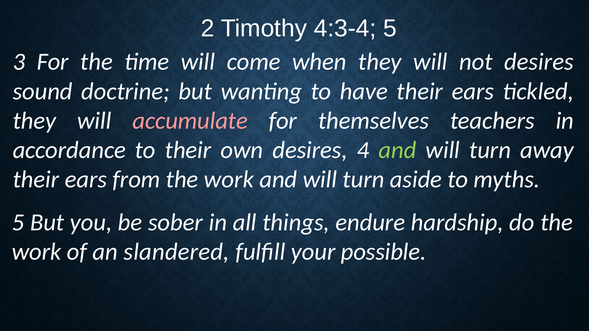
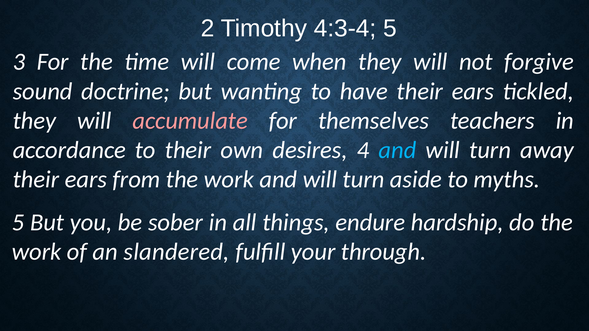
not desires: desires -> forgive (539, 62)
and colour: light green -> light blue (397, 150)
possible: possible -> through (384, 252)
